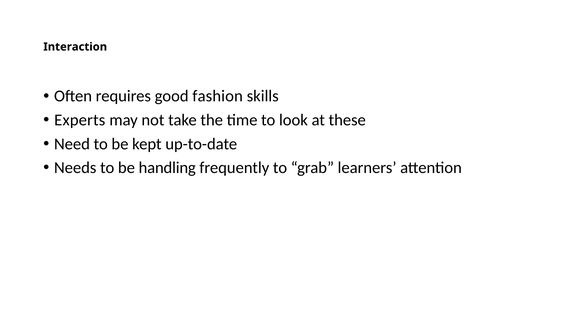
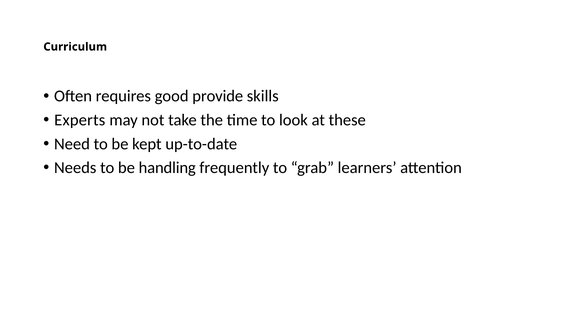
Interaction: Interaction -> Curriculum (75, 47)
fashion: fashion -> provide (218, 96)
